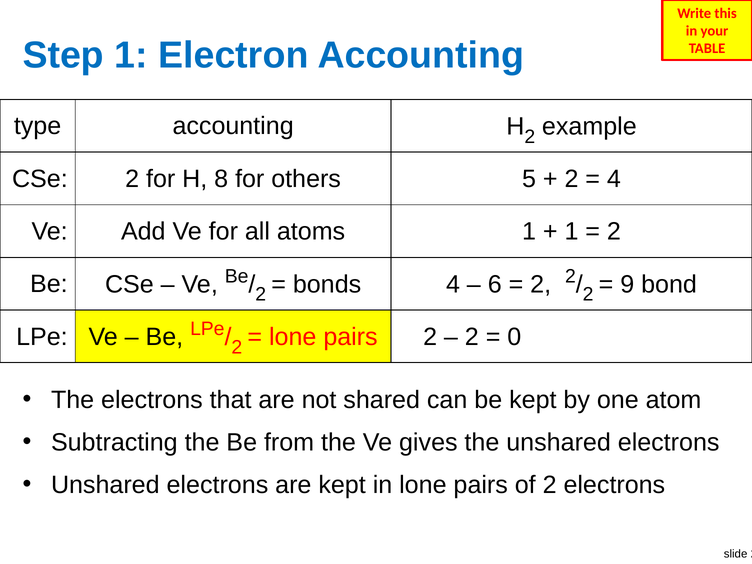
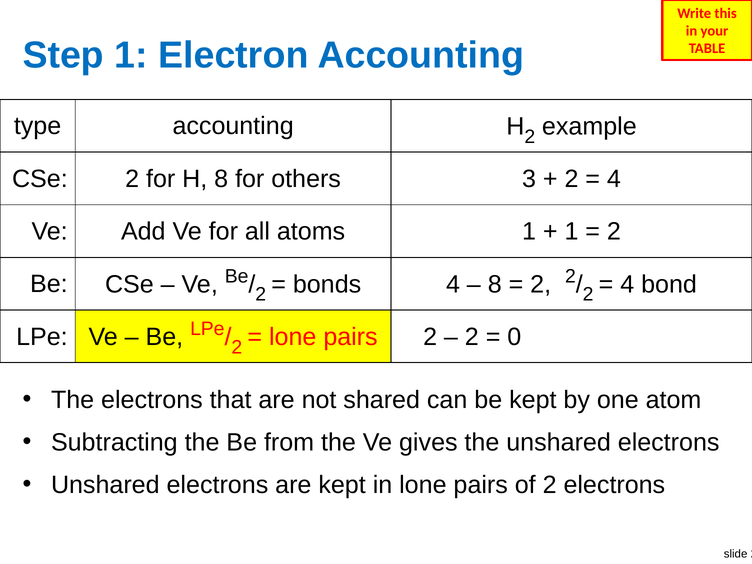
5: 5 -> 3 (529, 179)
6: 6 -> 8 (495, 284)
9: 9 -> 4 (627, 284)
